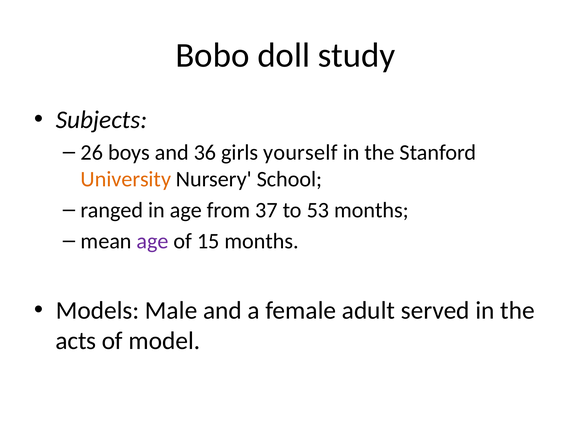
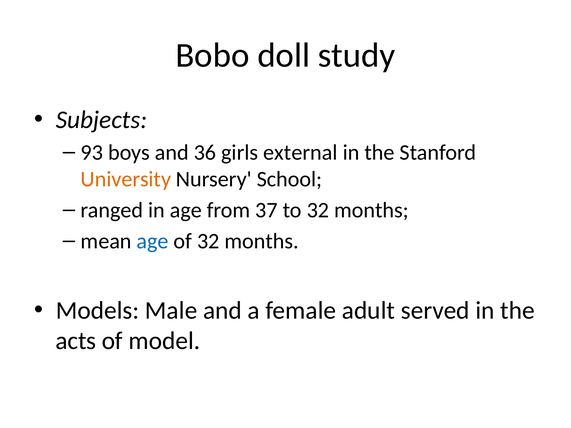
26: 26 -> 93 (92, 153)
yourself: yourself -> external (300, 153)
to 53: 53 -> 32 (318, 210)
age colour: purple -> blue (153, 241)
of 15: 15 -> 32 (208, 241)
